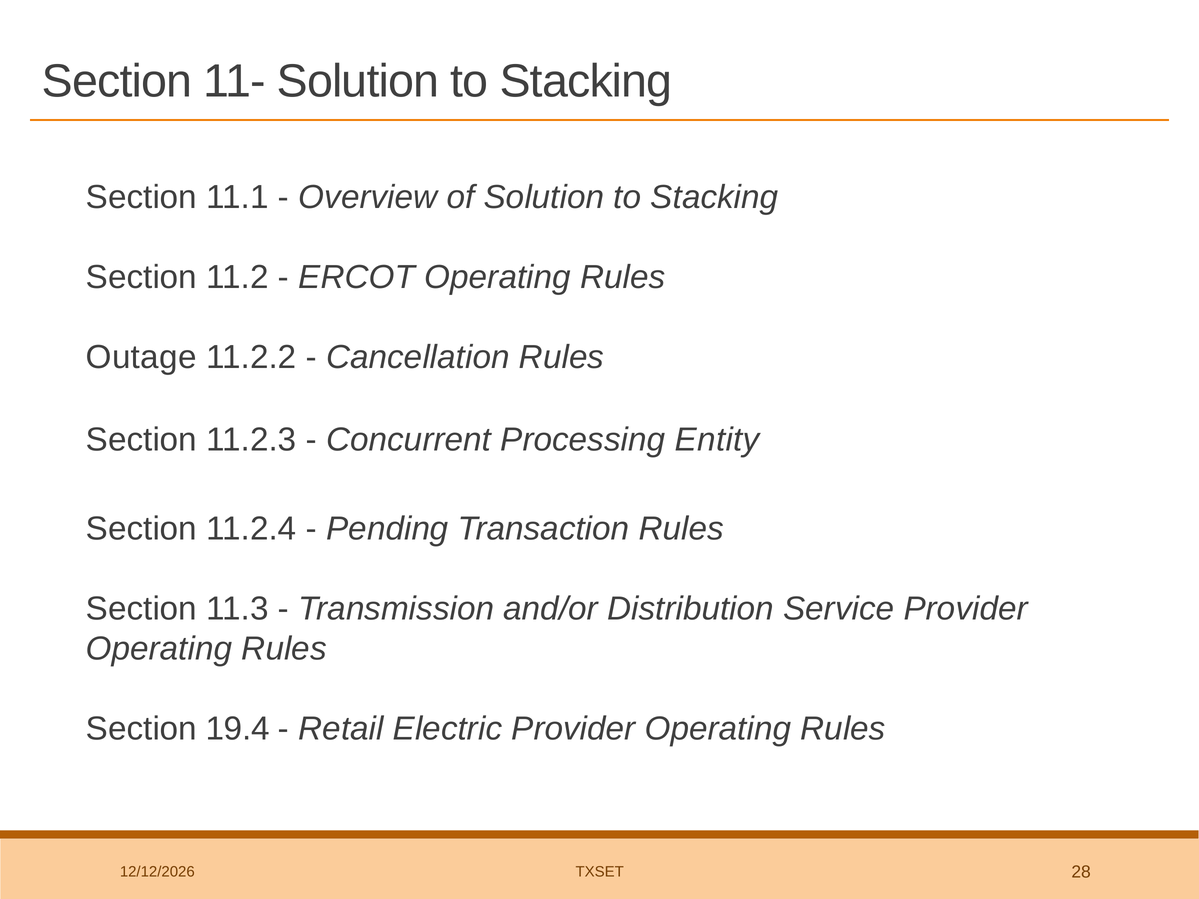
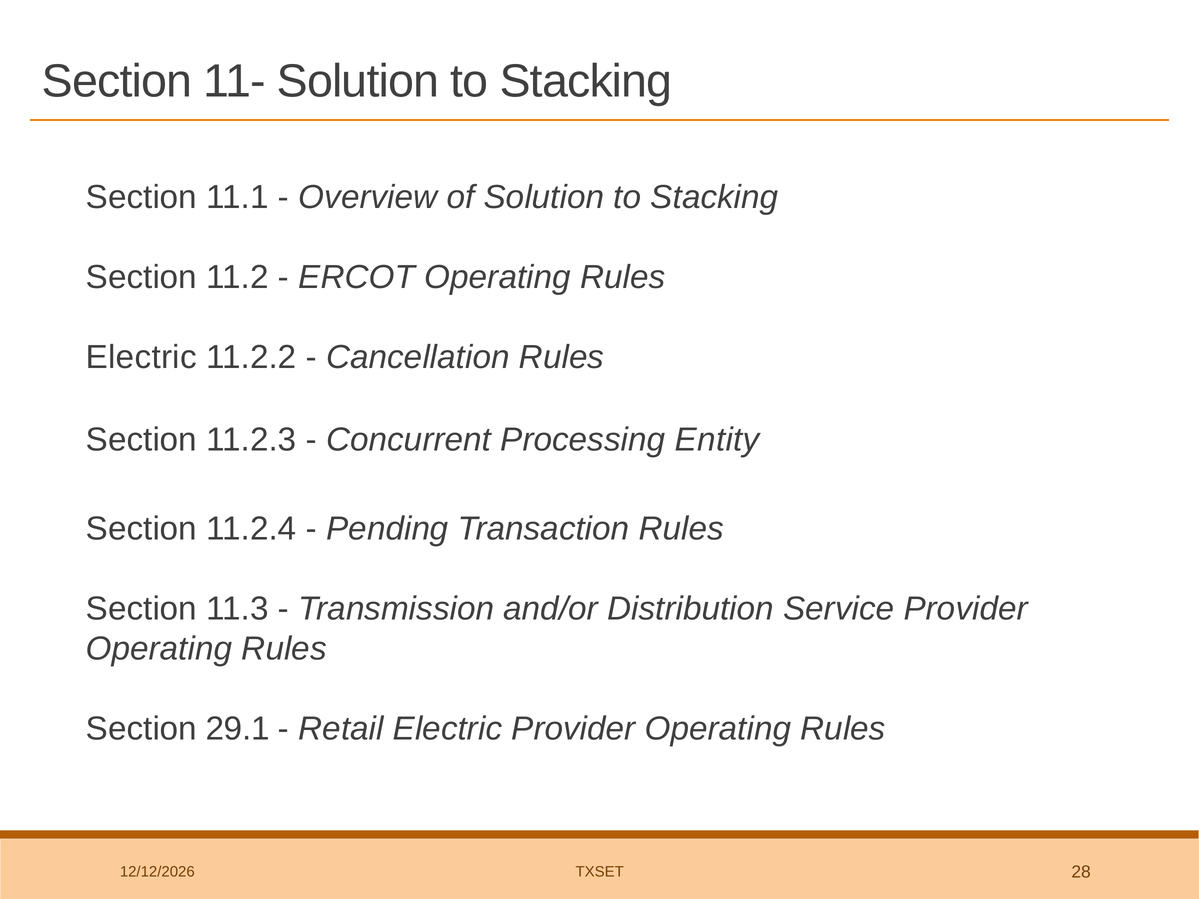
Outage: Outage -> Electric (141, 357)
19.4: 19.4 -> 29.1 (238, 729)
